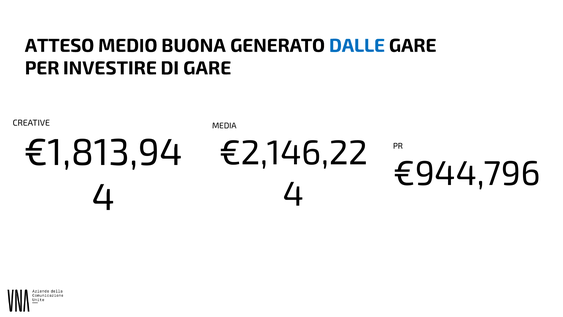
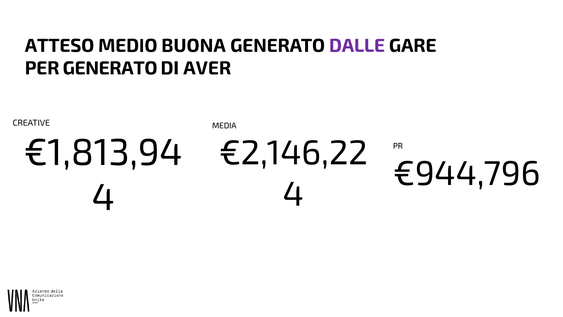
DALLE colour: blue -> purple (357, 46)
PER INVESTIRE: INVESTIRE -> GENERATO (110, 68)
DI GARE: GARE -> AVER (207, 68)
